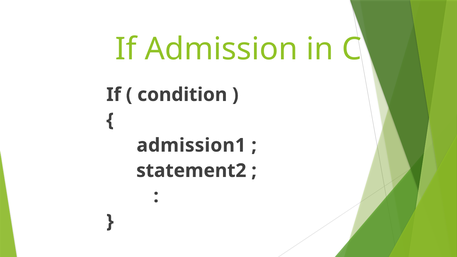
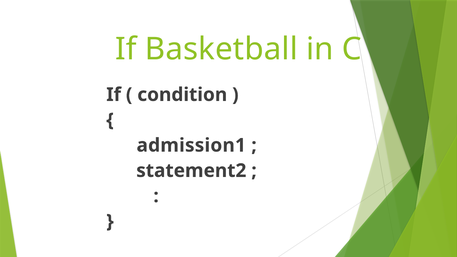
Admission: Admission -> Basketball (221, 49)
